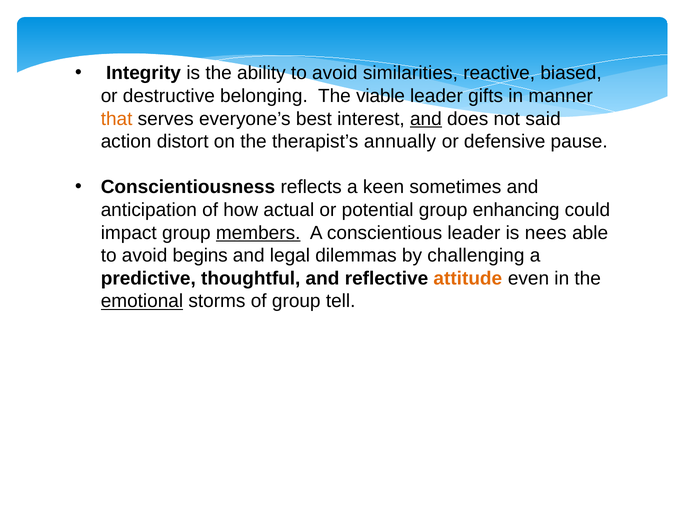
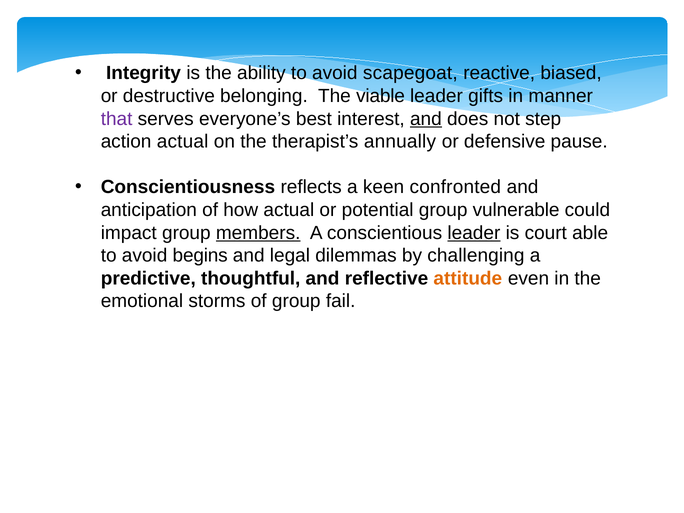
similarities: similarities -> scapegoat (410, 73)
that colour: orange -> purple (117, 119)
said: said -> step (543, 119)
action distort: distort -> actual (183, 142)
sometimes: sometimes -> confronted (455, 187)
enhancing: enhancing -> vulnerable (516, 210)
leader underline: none -> present (474, 233)
nees: nees -> court (546, 233)
emotional underline: present -> none (142, 301)
tell: tell -> fail (341, 301)
